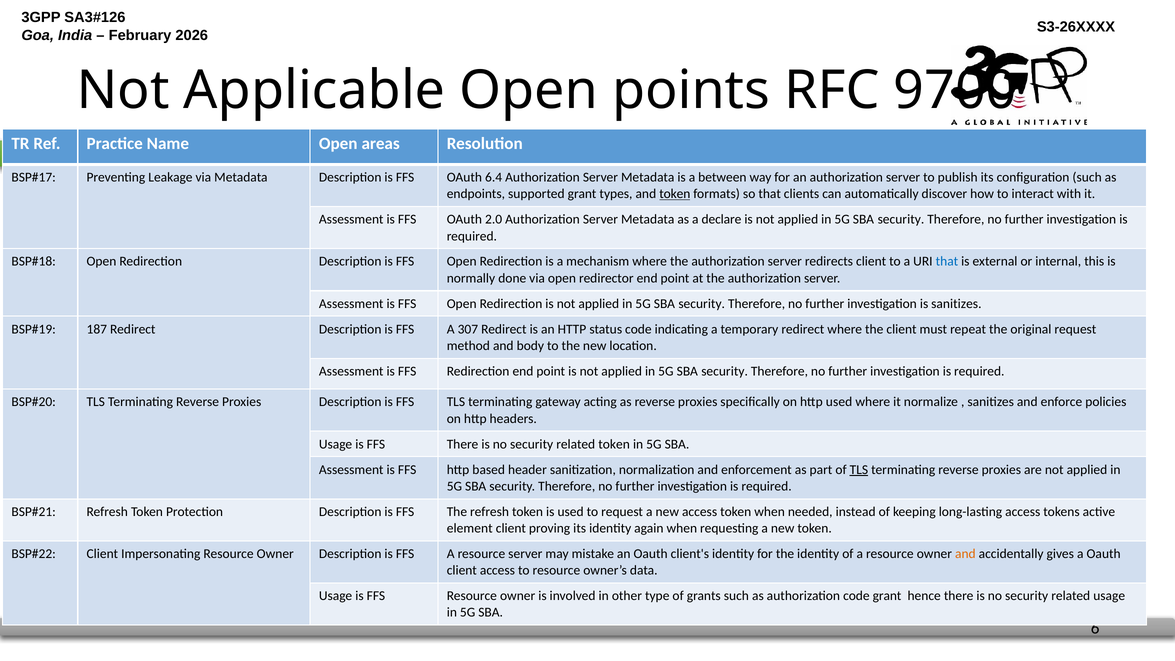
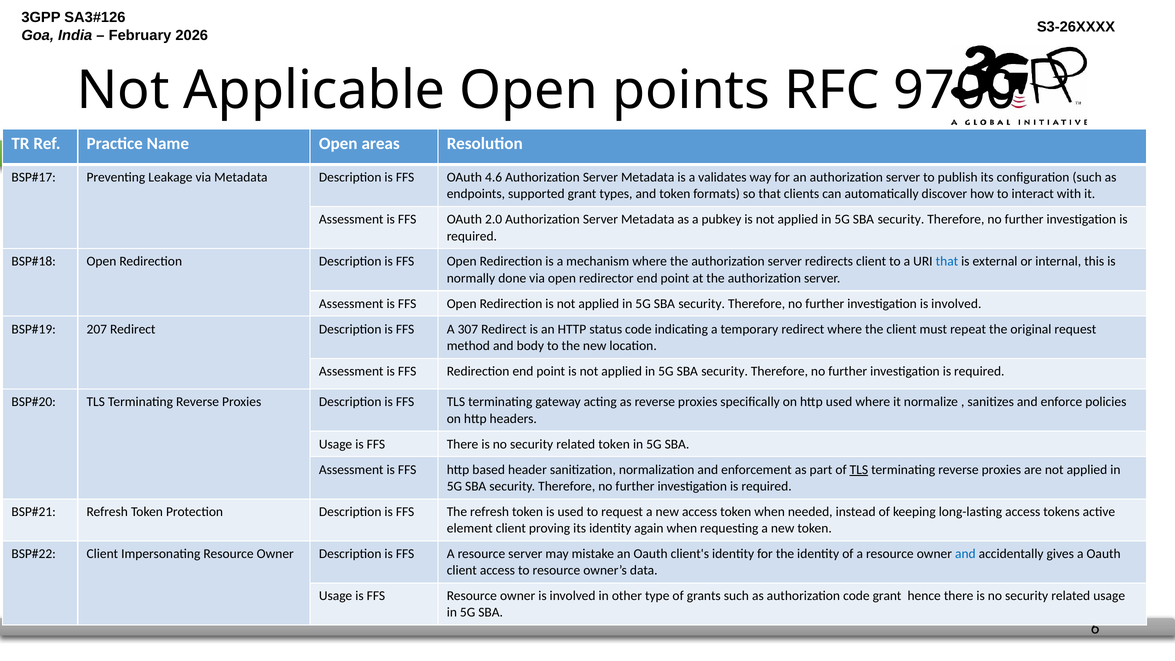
6.4: 6.4 -> 4.6 (494, 177)
between: between -> validates (722, 177)
token underline: present -> none (675, 194)
declare: declare -> pubkey (721, 219)
investigation is sanitizes: sanitizes -> involved (956, 304)
187: 187 -> 207 (97, 329)
and colour: orange -> blue (965, 554)
